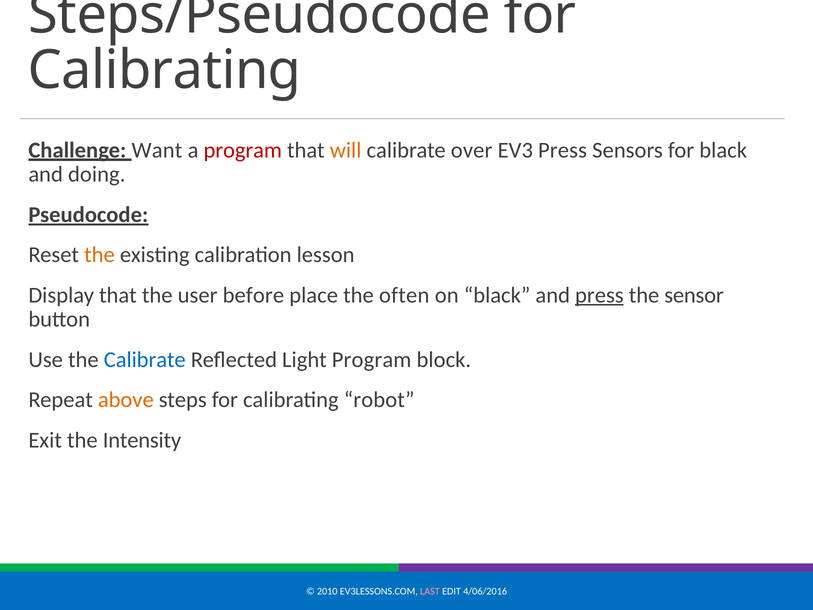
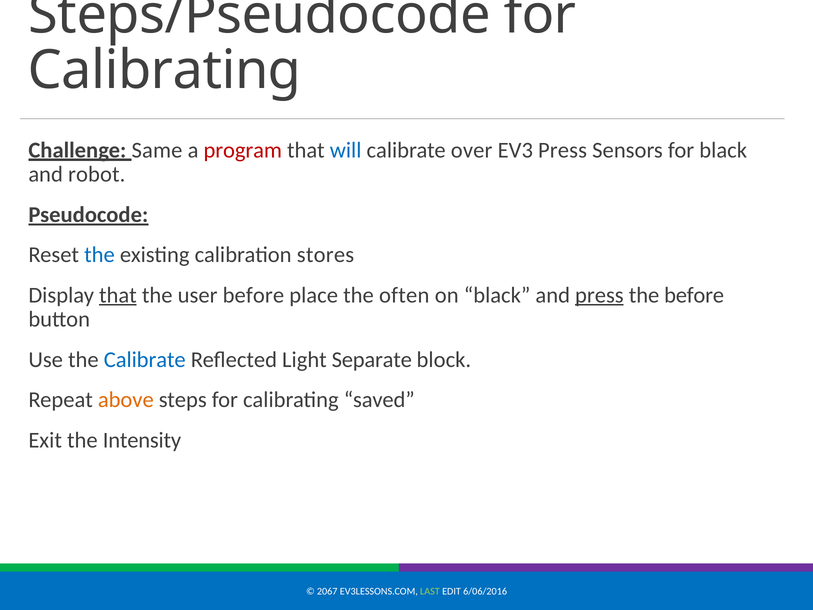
Want: Want -> Same (157, 150)
will colour: orange -> blue (346, 150)
doing: doing -> robot (97, 174)
the colour: orange -> blue (99, 255)
lesson: lesson -> stores (325, 255)
that underline: none -> present (118, 295)
the sensor: sensor -> before (694, 295)
Light Program: Program -> Separate (372, 360)
robot: robot -> saved (379, 400)
2010: 2010 -> 2067 (327, 591)
LAST colour: pink -> light green (430, 591)
4/06/2016: 4/06/2016 -> 6/06/2016 (485, 591)
